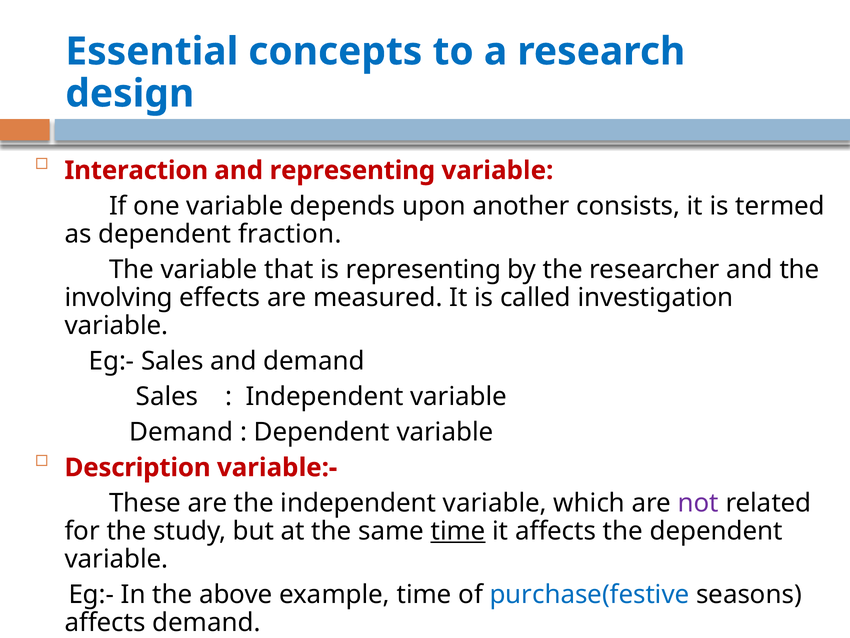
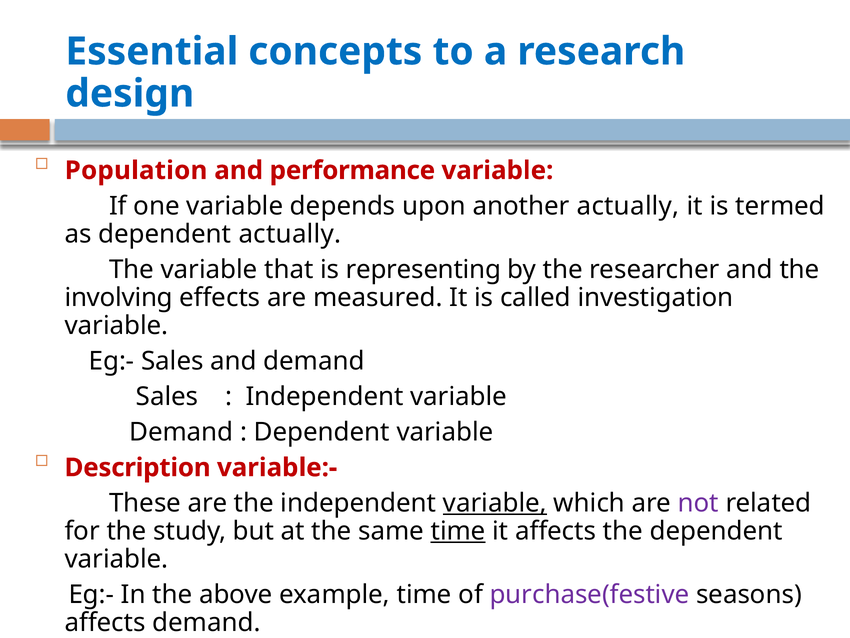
Interaction: Interaction -> Population (136, 170)
and representing: representing -> performance (352, 170)
another consists: consists -> actually (628, 206)
dependent fraction: fraction -> actually (290, 234)
variable underline: none -> present (495, 503)
purchase(festive colour: blue -> purple (589, 594)
